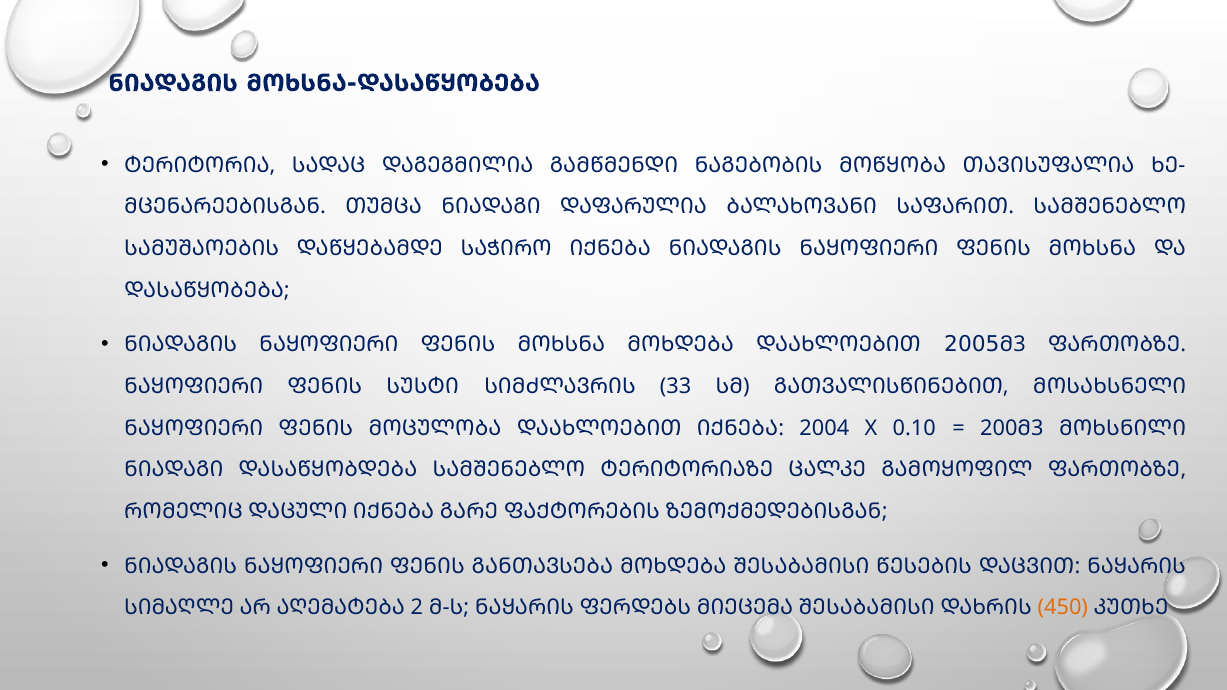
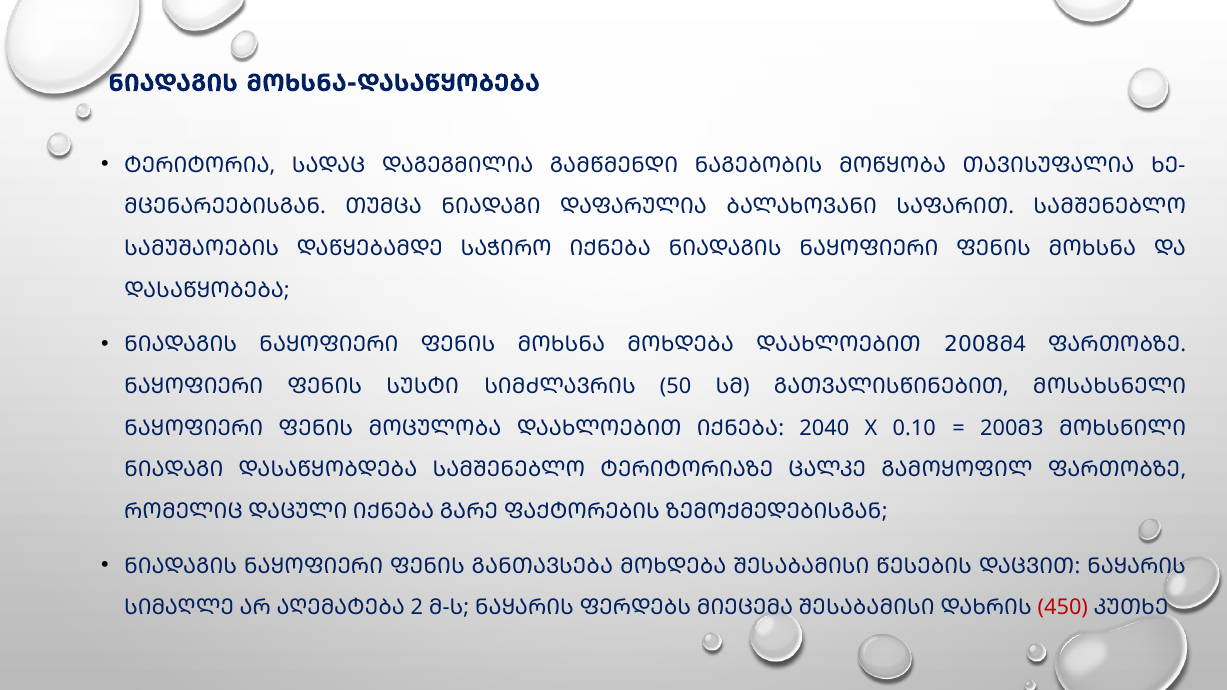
2005: 2005 -> 2008 (972, 345)
ᲓᲐᲐᲮᲚᲝᲔᲑᲘᲗ 3: 3 -> 4 (1020, 345)
33: 33 -> 50 (676, 386)
2004: 2004 -> 2040 (824, 428)
450 colour: orange -> red (1063, 608)
